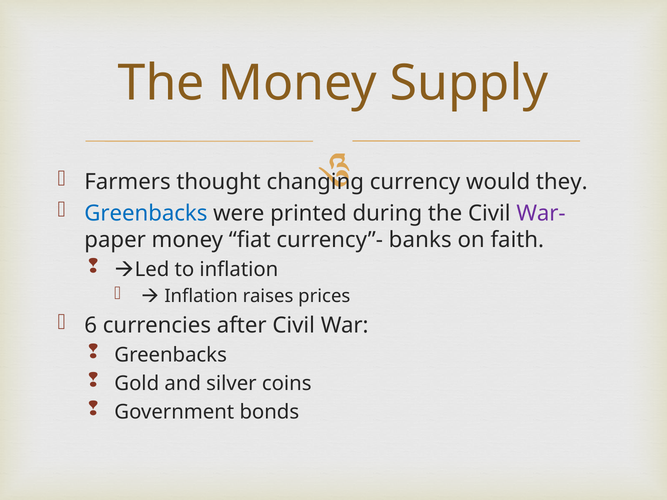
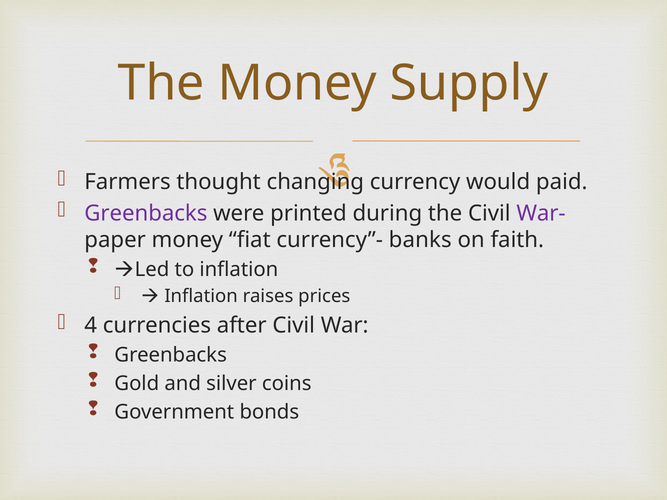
they: they -> paid (562, 182)
Greenbacks colour: blue -> purple (146, 213)
6: 6 -> 4 (91, 326)
